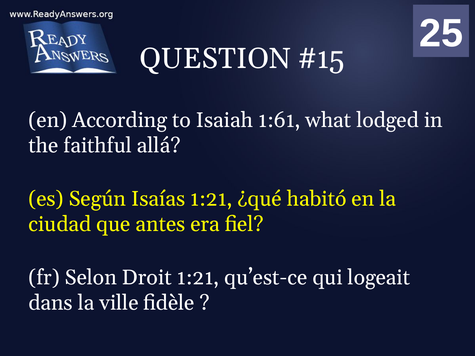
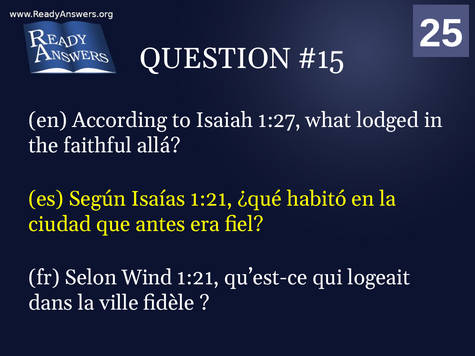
1:61: 1:61 -> 1:27 (279, 120)
Droit: Droit -> Wind (147, 278)
